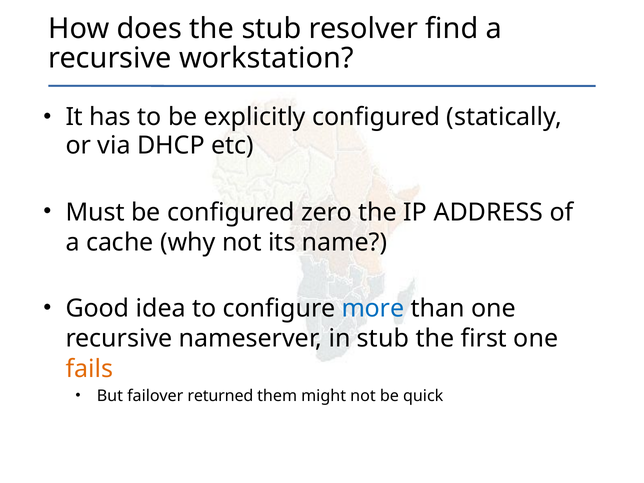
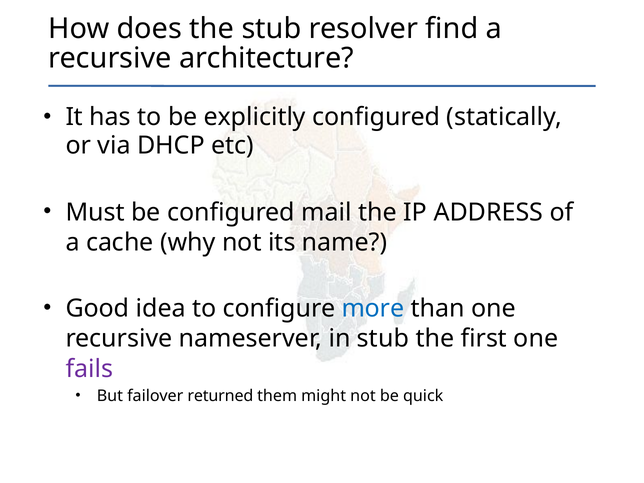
workstation: workstation -> architecture (266, 58)
zero: zero -> mail (327, 212)
fails colour: orange -> purple (89, 369)
